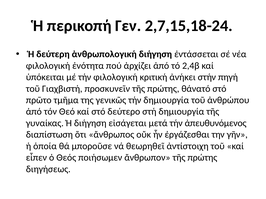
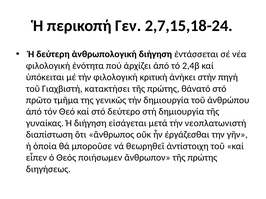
προσκυνεῖν: προσκυνεῖν -> κατακτήσει (107, 89)
ἀπευθυνόμενος: ἀπευθυνόμενος -> νεοπλατωνιστή (215, 123)
